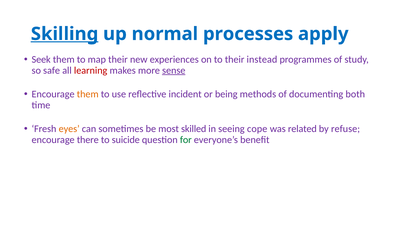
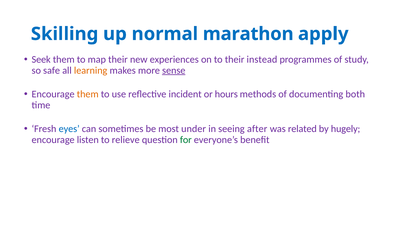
Skilling underline: present -> none (65, 34)
processes: processes -> marathon (248, 34)
learning colour: red -> orange (91, 70)
being: being -> hours (226, 94)
eyes colour: orange -> blue (69, 129)
skilled: skilled -> under (194, 129)
cope: cope -> after (257, 129)
refuse: refuse -> hugely (346, 129)
there: there -> listen (88, 140)
suicide: suicide -> relieve (126, 140)
